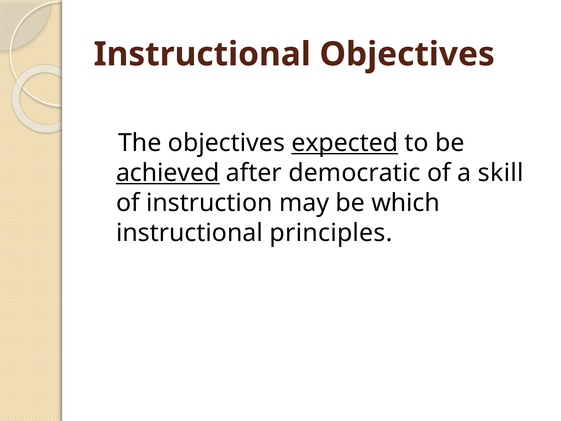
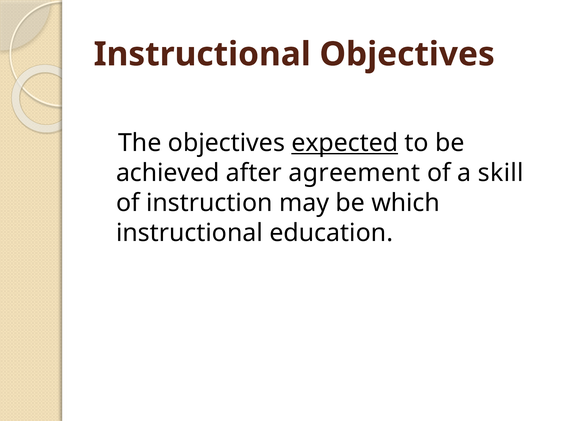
achieved underline: present -> none (168, 173)
democratic: democratic -> agreement (354, 173)
principles: principles -> education (331, 233)
